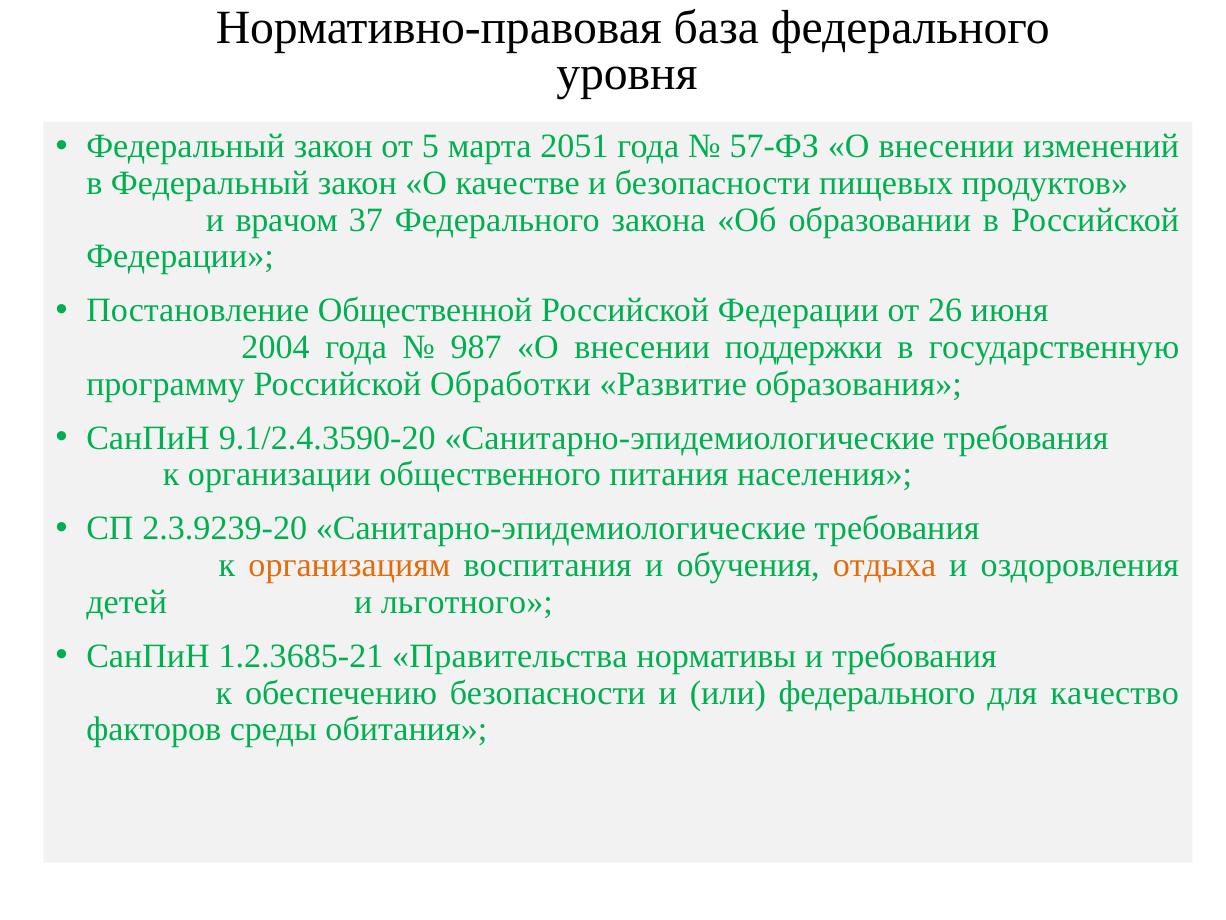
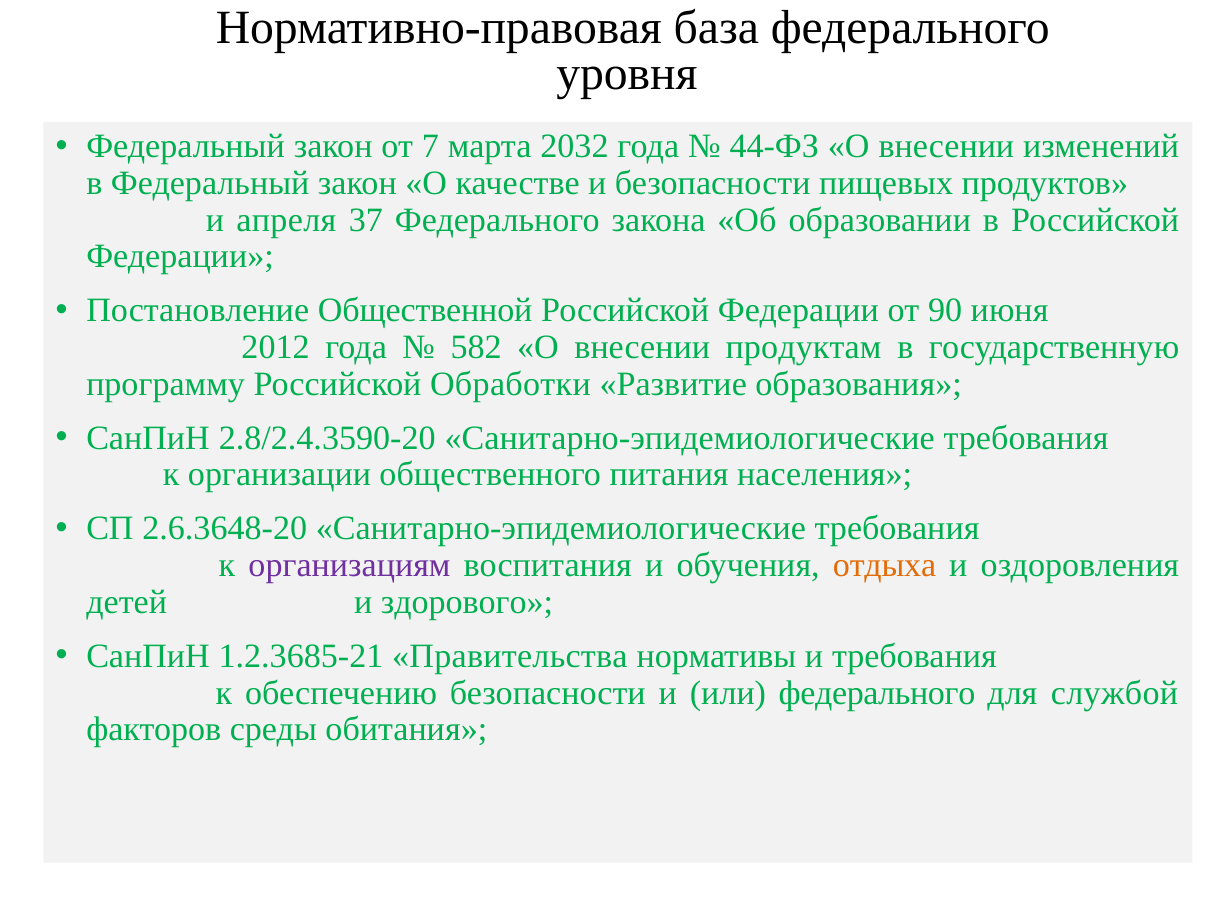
5: 5 -> 7 (430, 146)
2051: 2051 -> 2032 (574, 146)
57-ФЗ: 57-ФЗ -> 44-ФЗ (774, 146)
врачом: врачом -> апреля (286, 220)
26: 26 -> 90 (945, 310)
2004: 2004 -> 2012 (276, 347)
987: 987 -> 582 (476, 347)
поддержки: поддержки -> продуктам (803, 347)
9.1/2.4.3590-20: 9.1/2.4.3590-20 -> 2.8/2.4.3590-20 (327, 438)
2.3.9239-20: 2.3.9239-20 -> 2.6.3648-20 (225, 528)
организациям colour: orange -> purple (349, 565)
льготного: льготного -> здорового (467, 602)
качество: качество -> службой (1115, 692)
